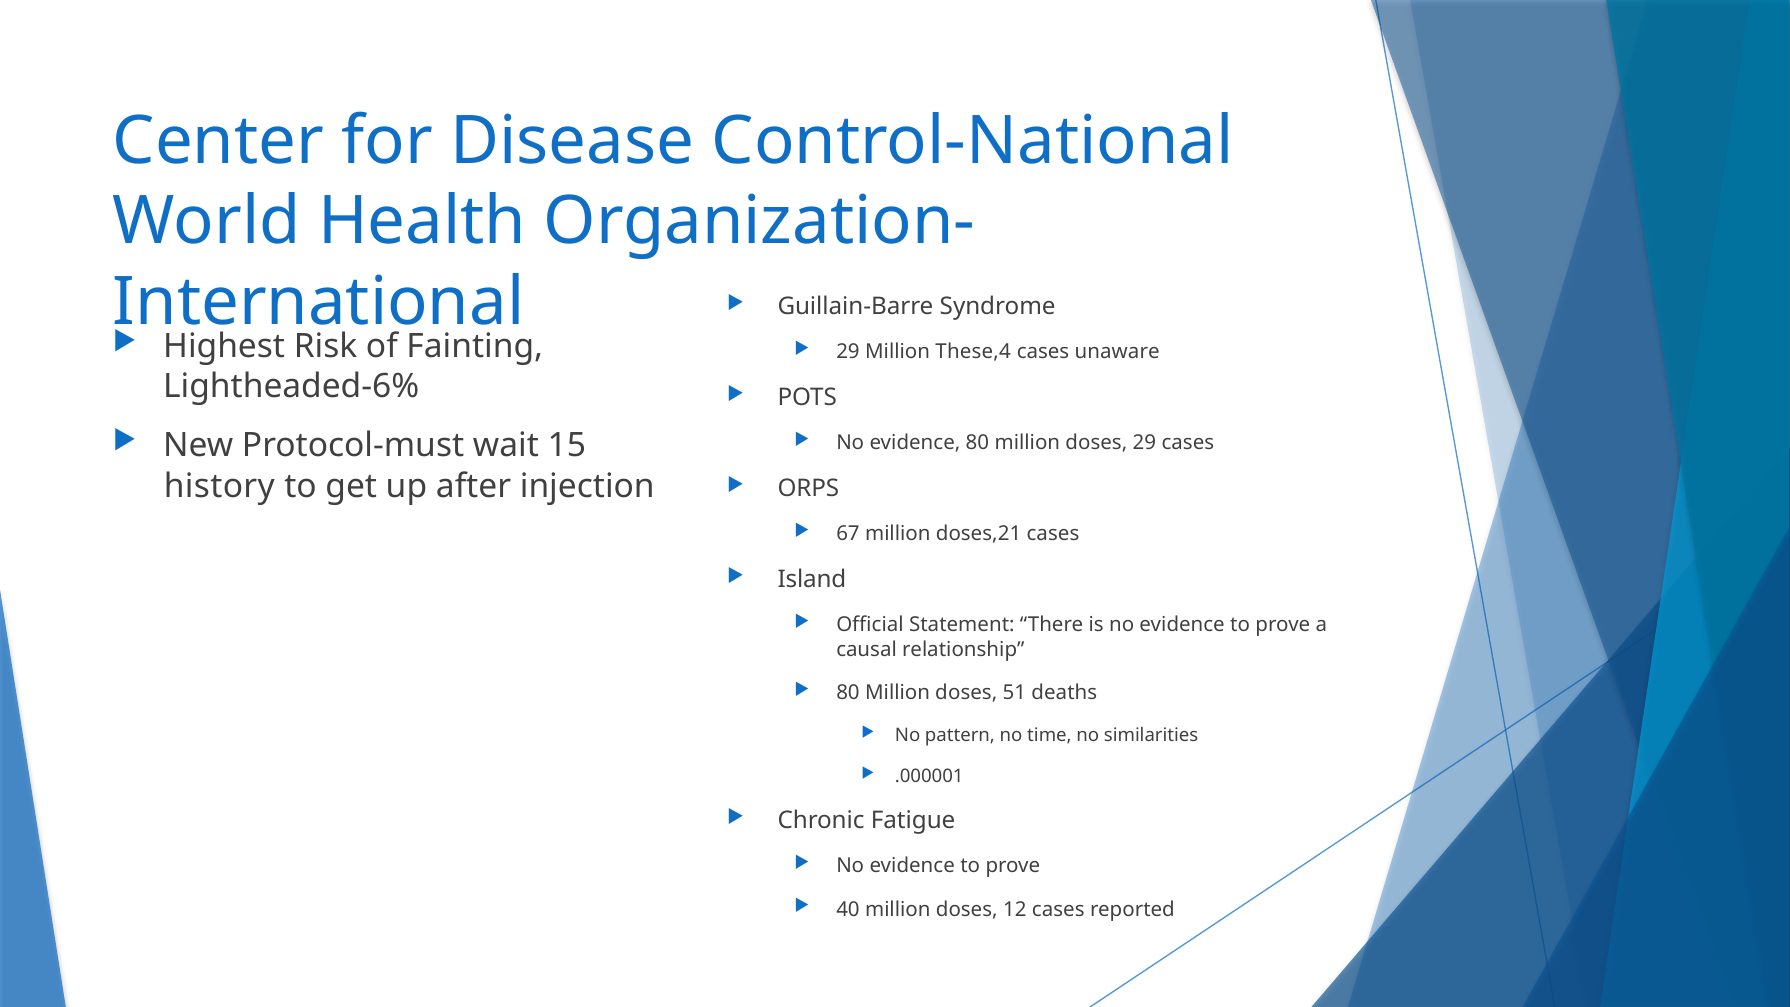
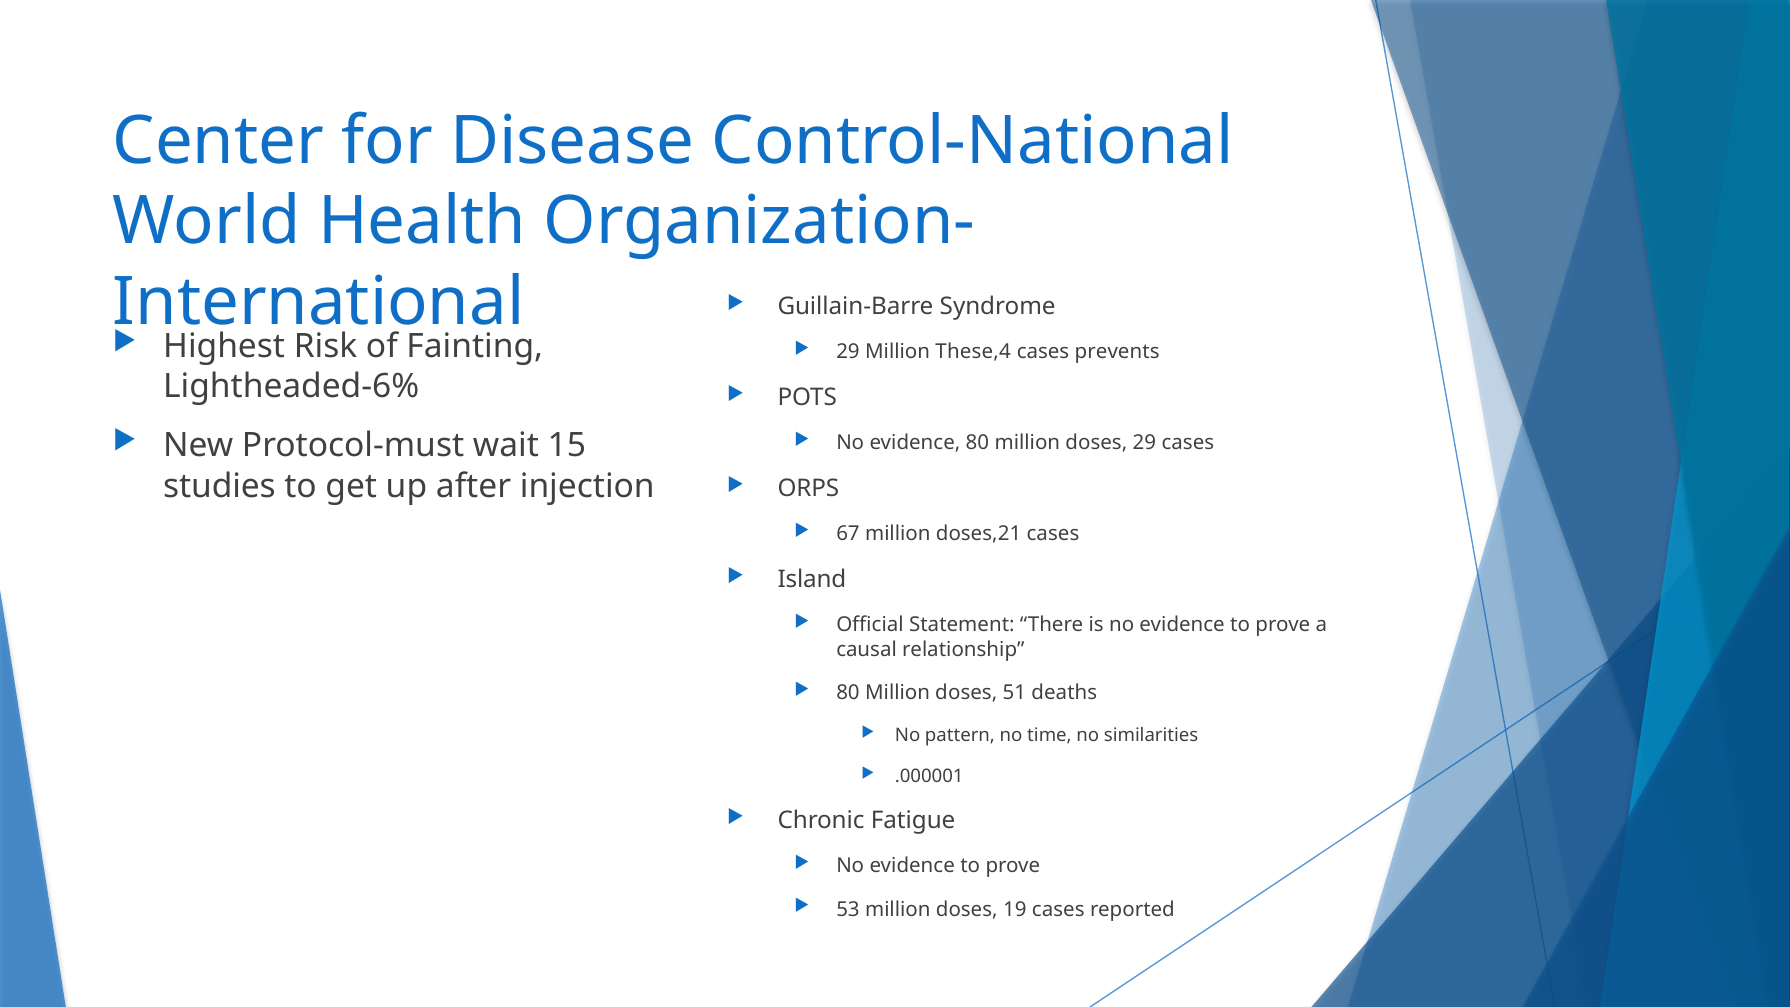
unaware: unaware -> prevents (1117, 352)
history: history -> studies (219, 486)
40: 40 -> 53 (848, 909)
12: 12 -> 19 (1015, 909)
